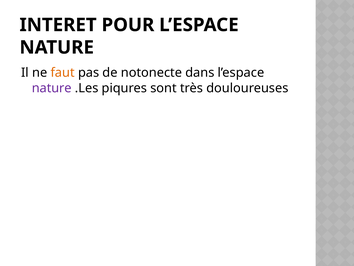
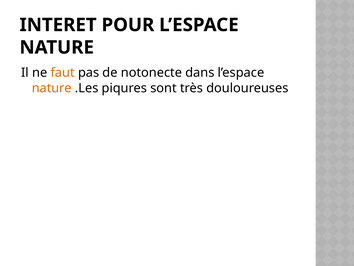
nature colour: purple -> orange (52, 88)
